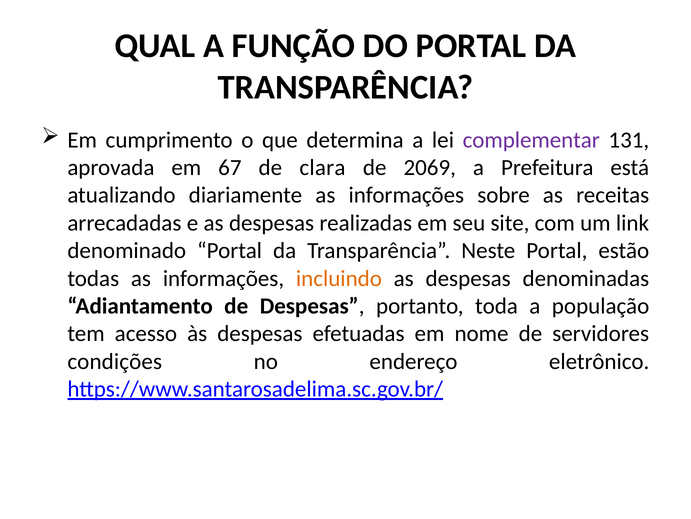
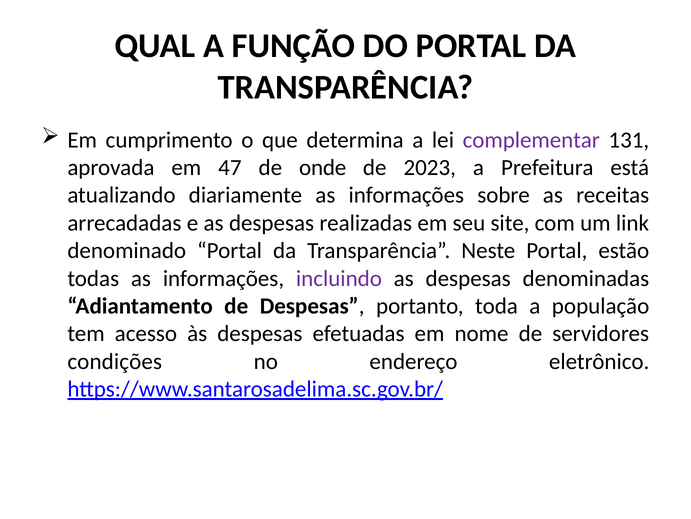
67: 67 -> 47 (230, 167)
clara: clara -> onde (323, 167)
2069: 2069 -> 2023 (430, 167)
incluindo colour: orange -> purple (339, 278)
